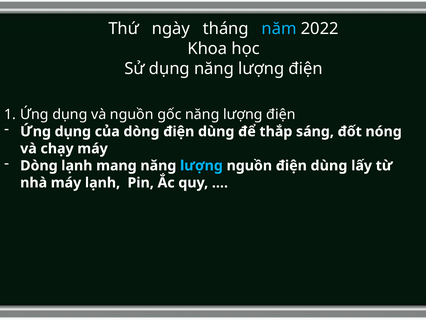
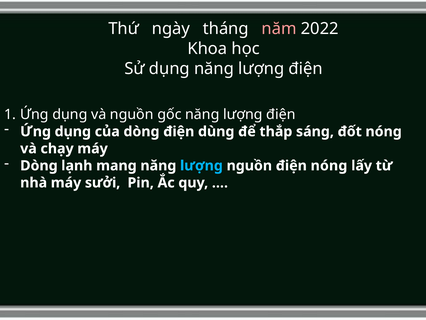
năm colour: light blue -> pink (279, 29)
dùng: dùng -> nóng (329, 165)
máy lạnh: lạnh -> sưởi (103, 182)
